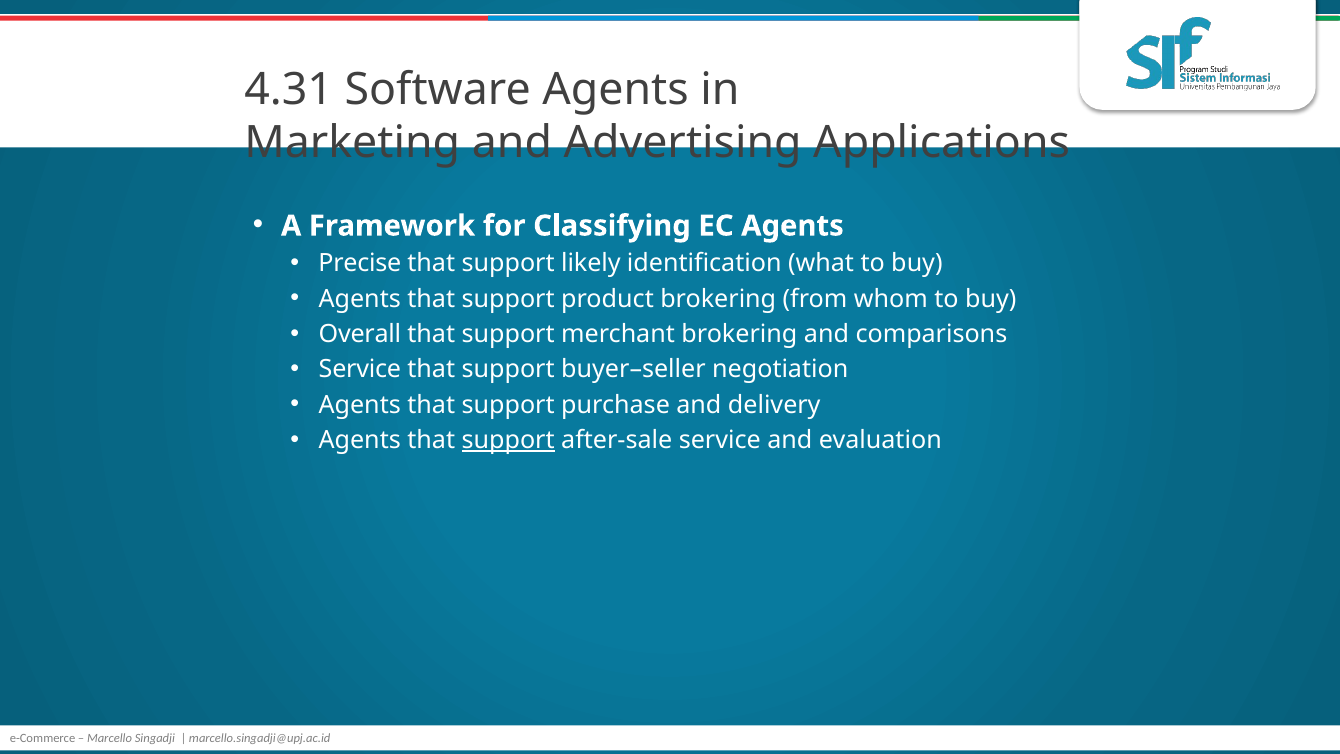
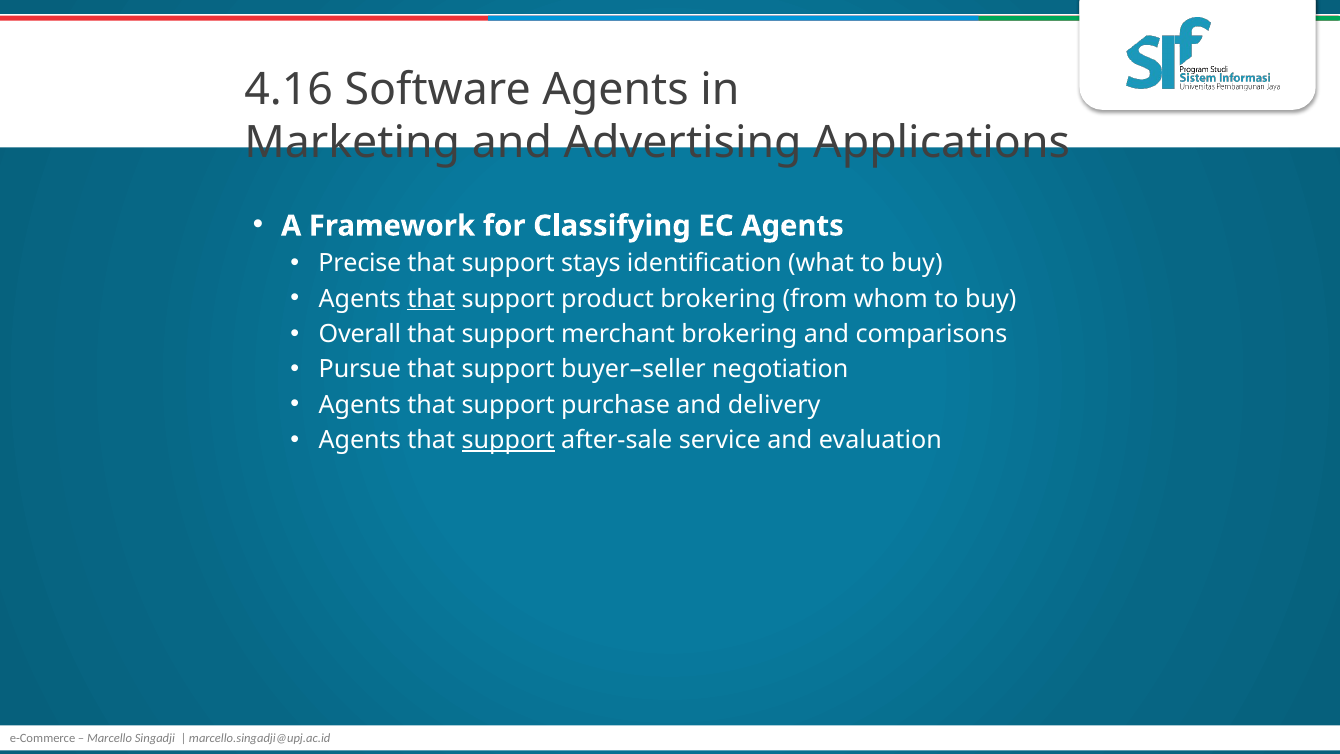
4.31: 4.31 -> 4.16 (289, 89)
likely: likely -> stays (591, 263)
that underline: none -> present (431, 299)
Service: Service -> Pursue (360, 369)
